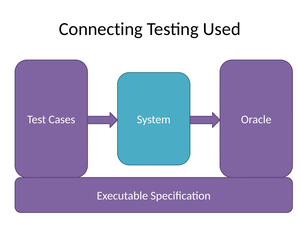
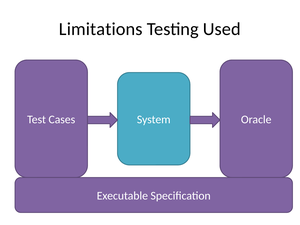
Connecting: Connecting -> Limitations (101, 29)
